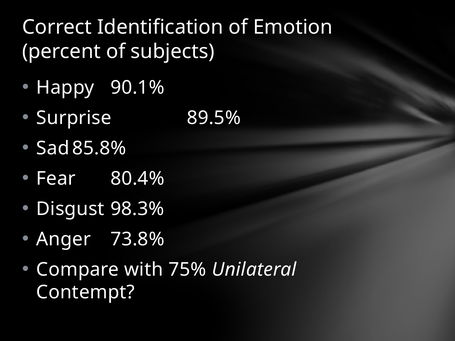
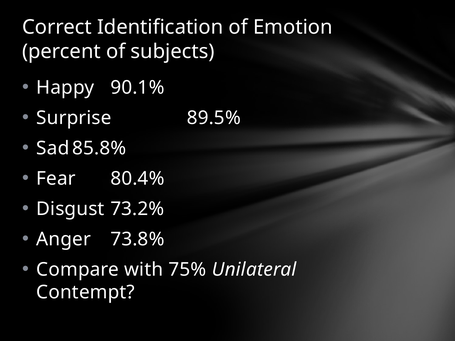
98.3%: 98.3% -> 73.2% (137, 209)
